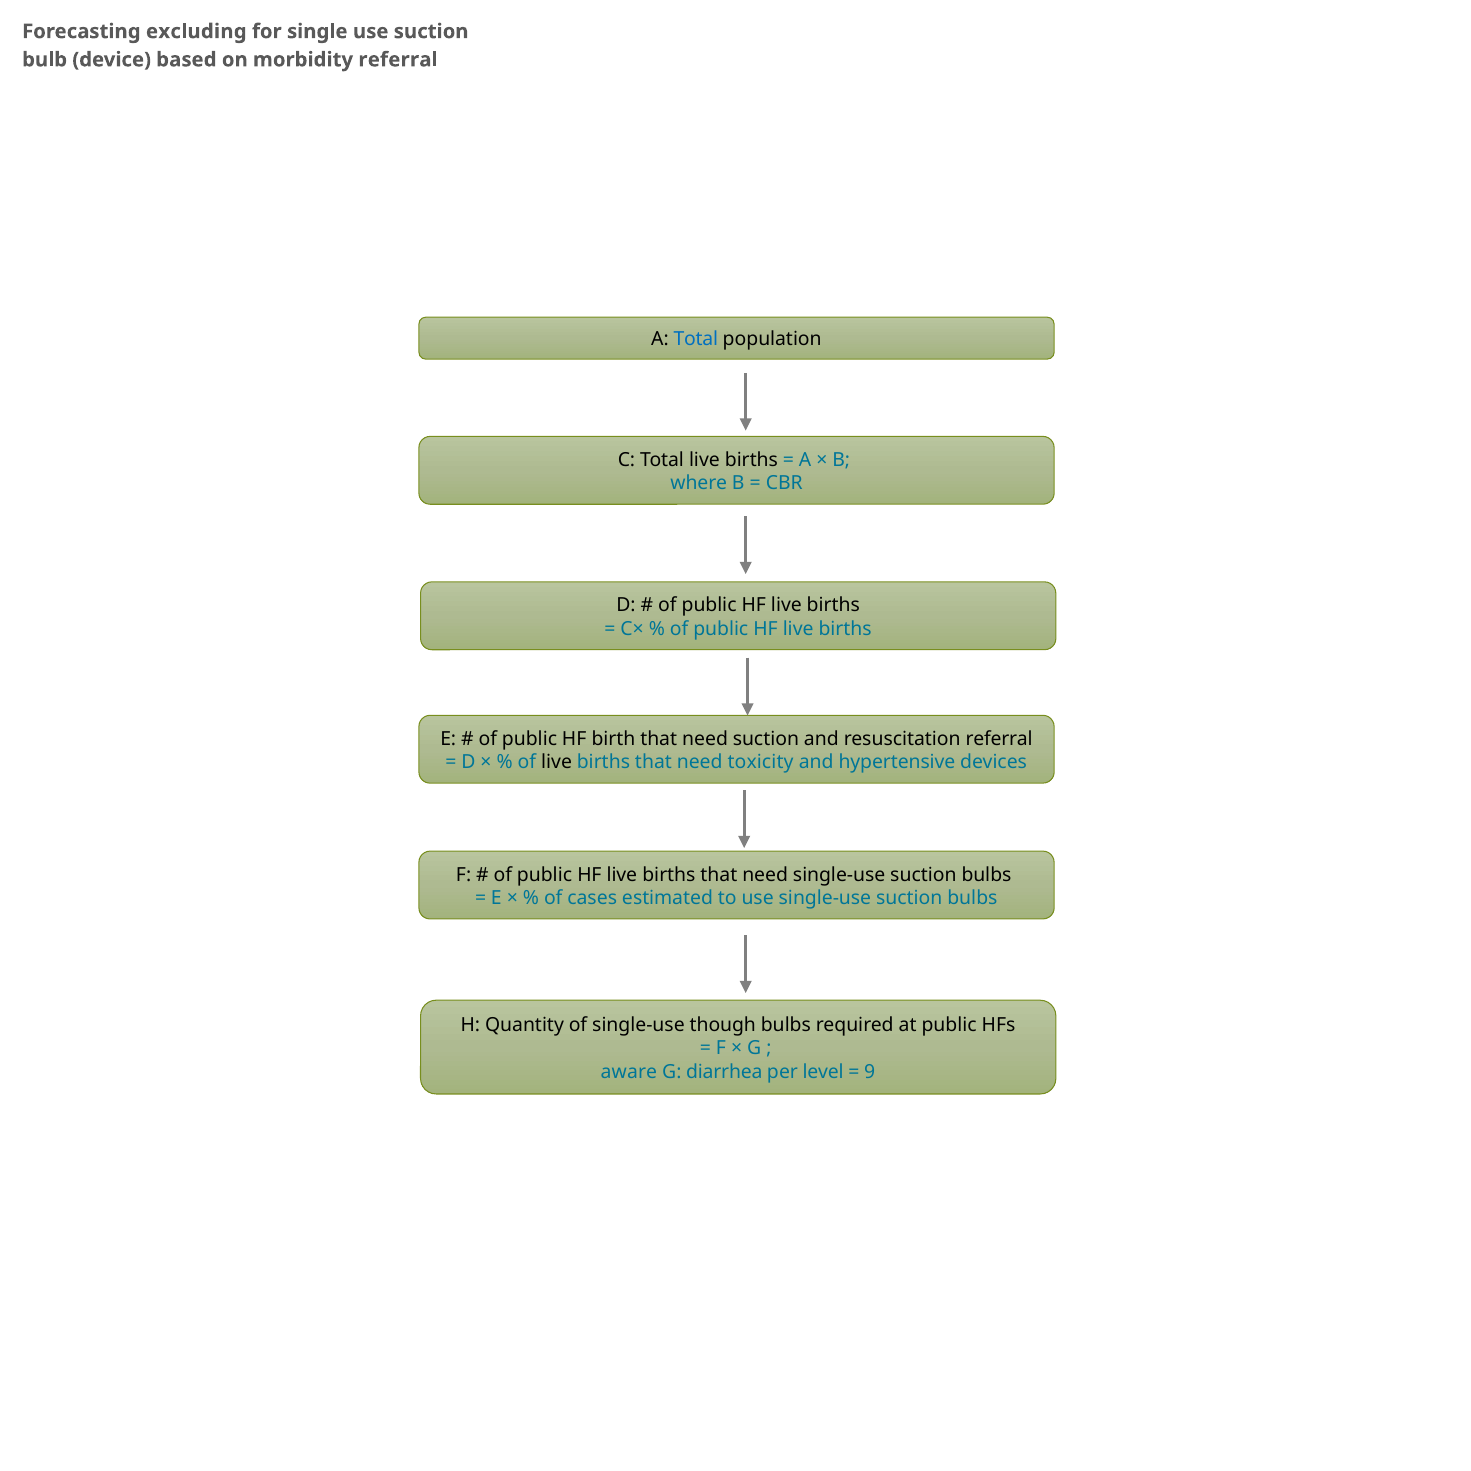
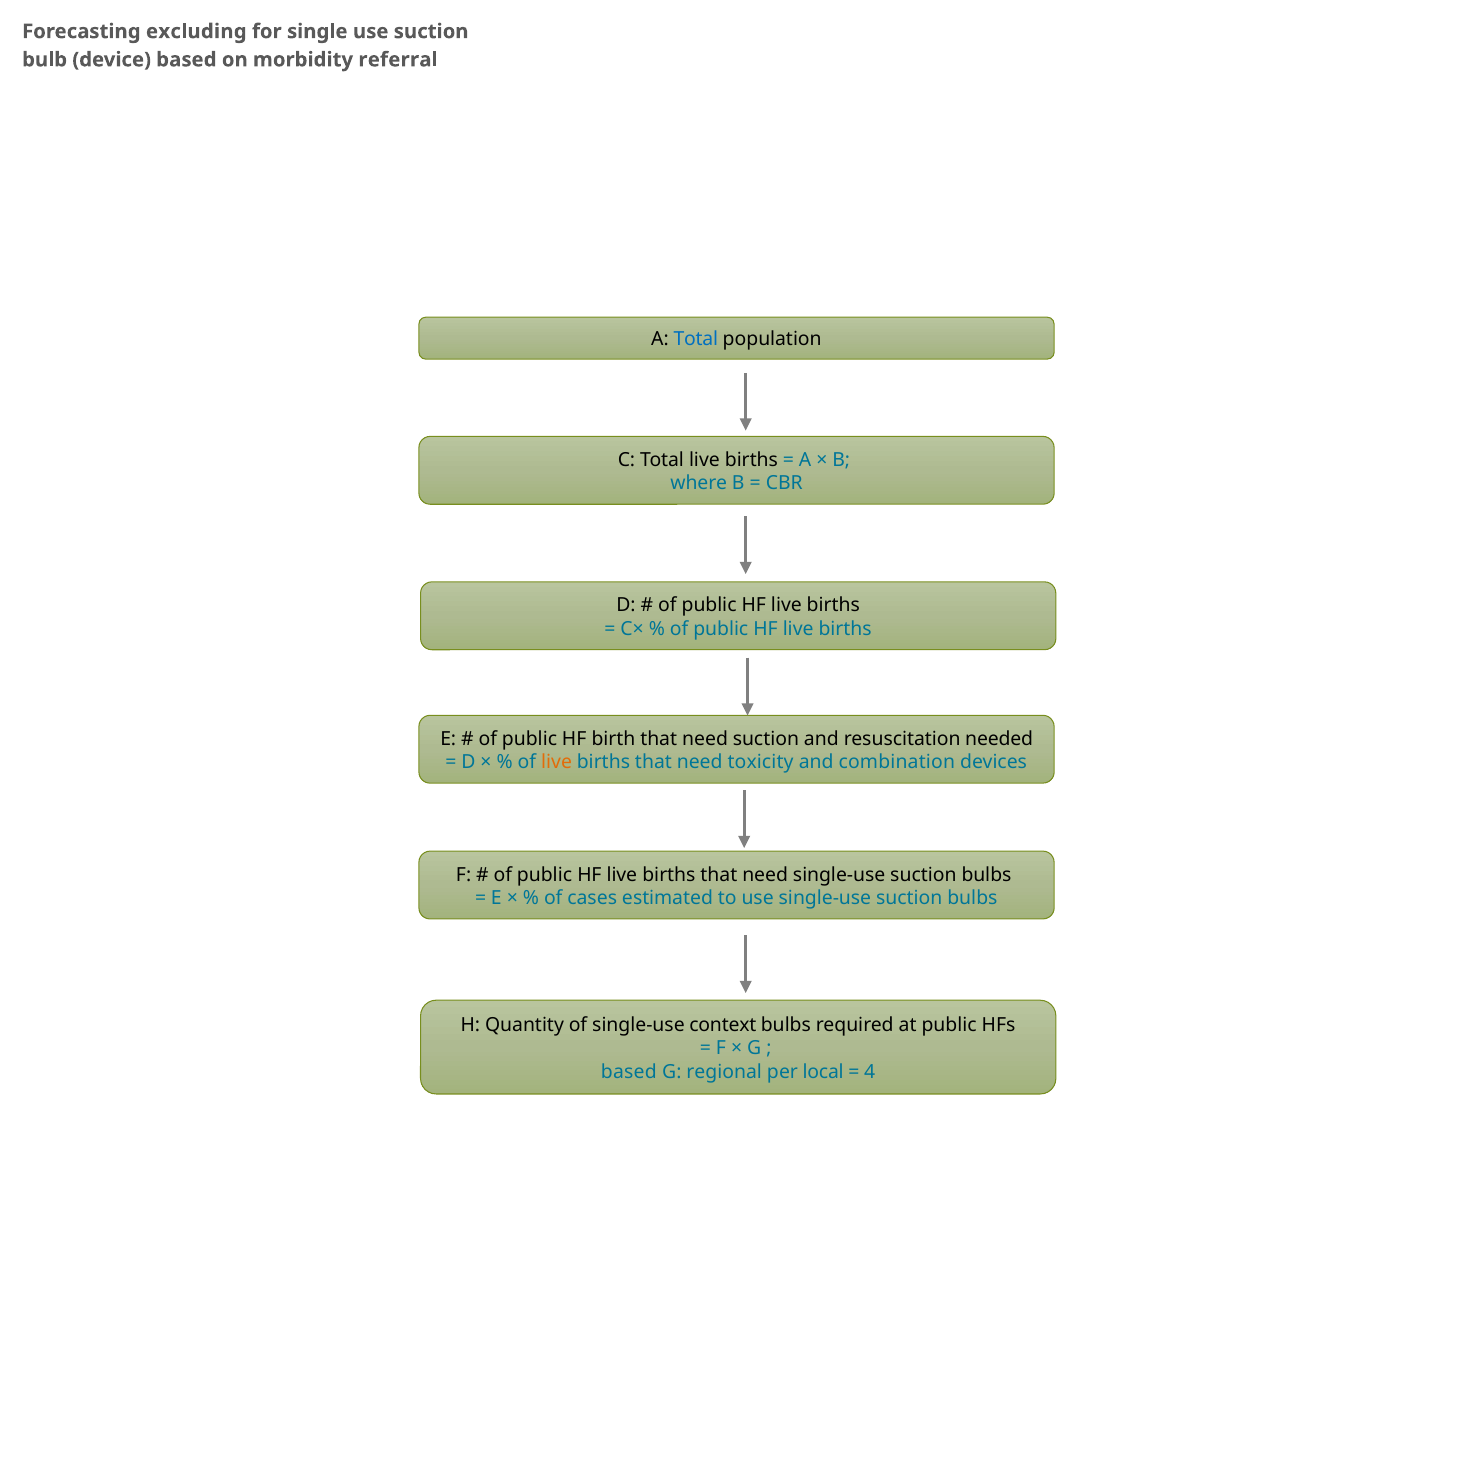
resuscitation referral: referral -> needed (999, 739)
live colour: black -> orange (557, 762)
hypertensive: hypertensive -> combination (897, 762)
though: though -> context (723, 1025)
aware: aware -> based (629, 1072)
diarrhea: diarrhea -> regional (724, 1072)
level: level -> local (823, 1072)
9: 9 -> 4 (870, 1072)
